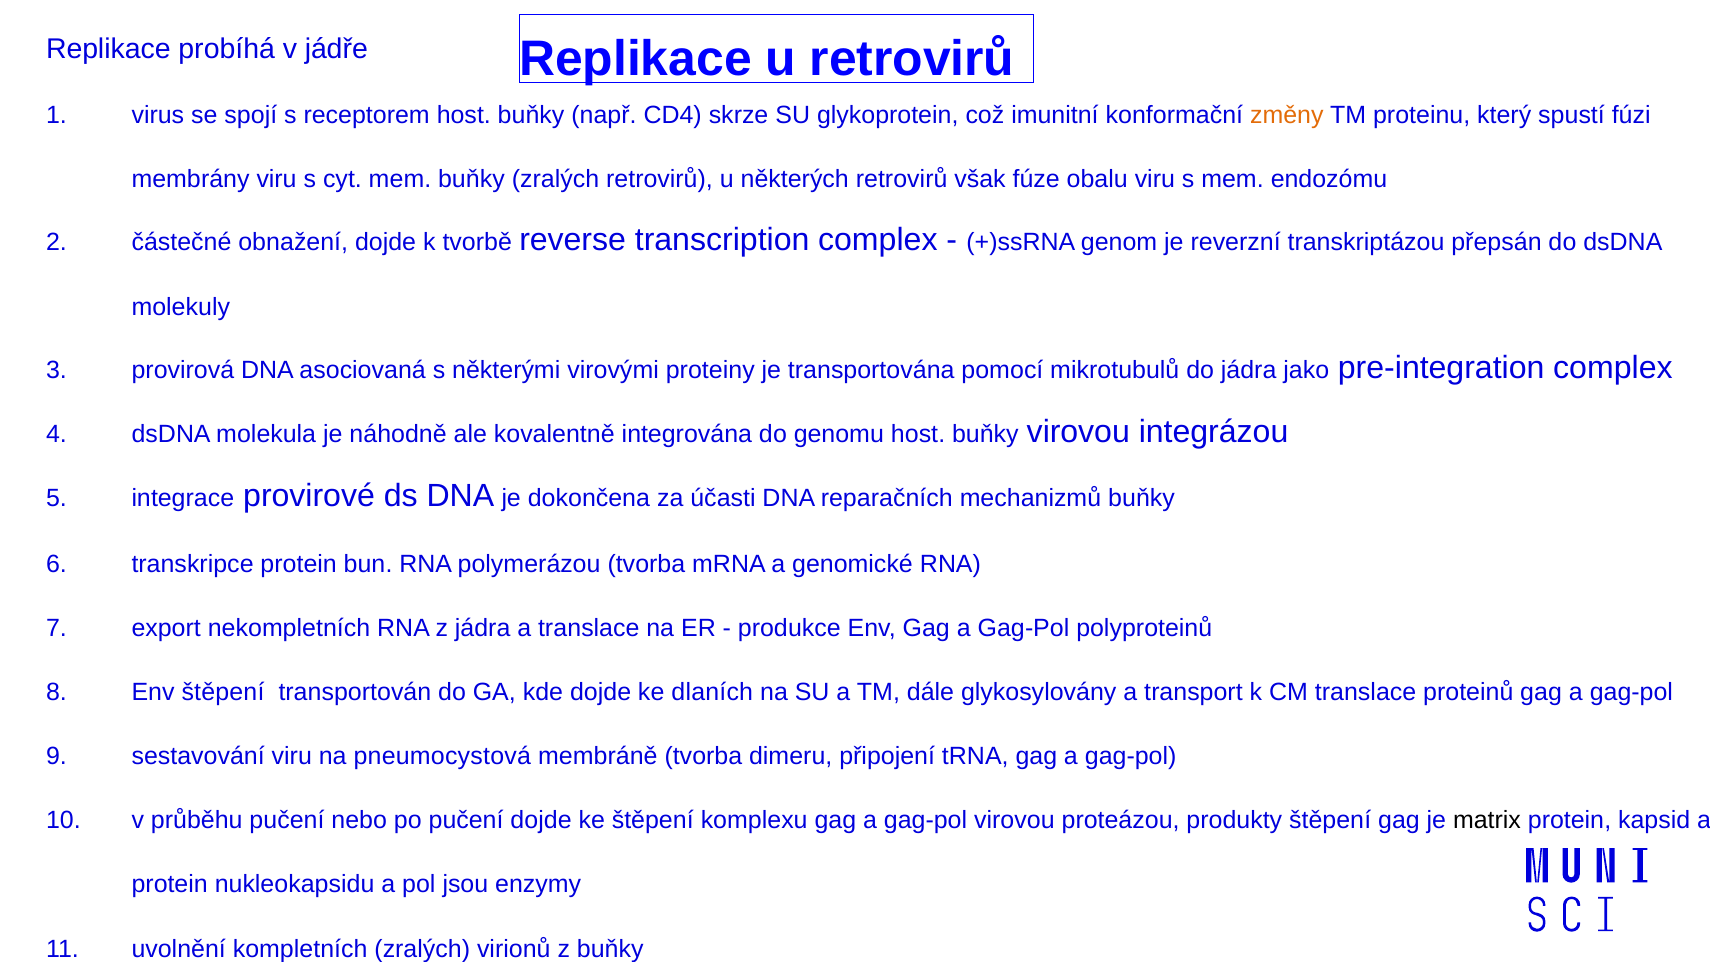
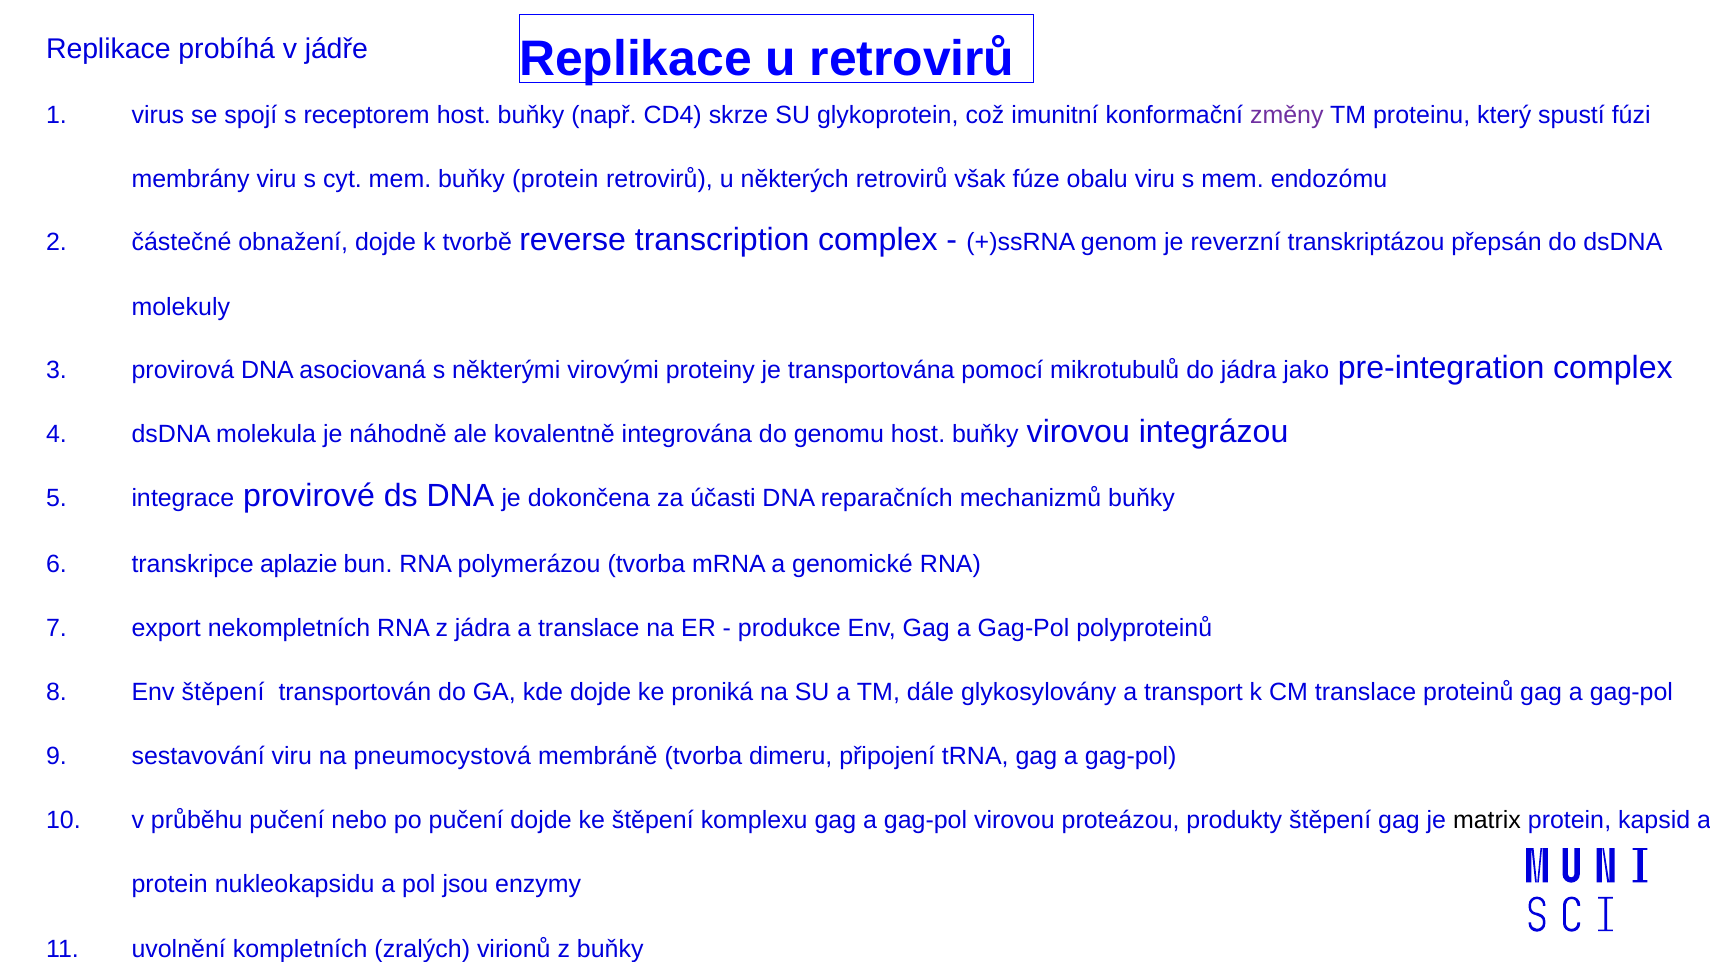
změny colour: orange -> purple (1287, 115)
buňky zralých: zralých -> protein (555, 179)
transkripce protein: protein -> aplazie (299, 564)
dlaních: dlaních -> proniká (712, 692)
